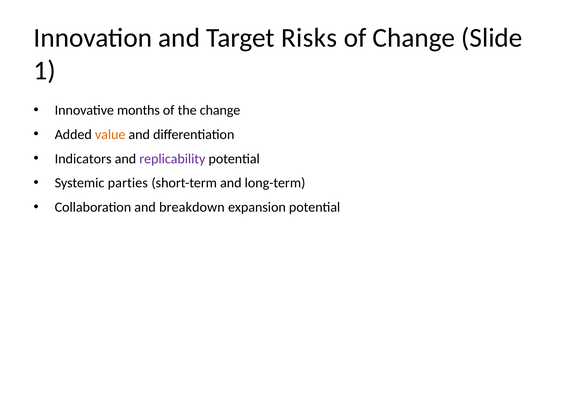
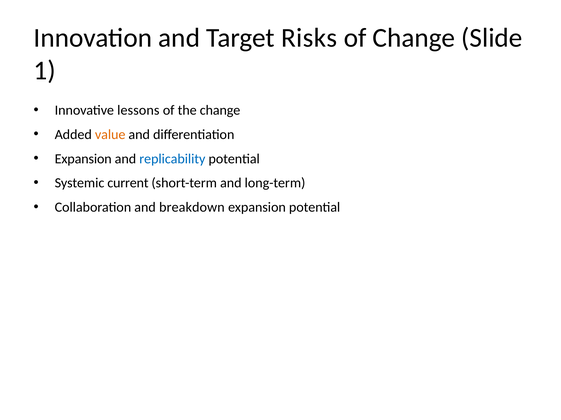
months: months -> lessons (138, 110)
Indicators: Indicators -> Expansion (83, 159)
replicability colour: purple -> blue (172, 159)
parties: parties -> current (128, 183)
